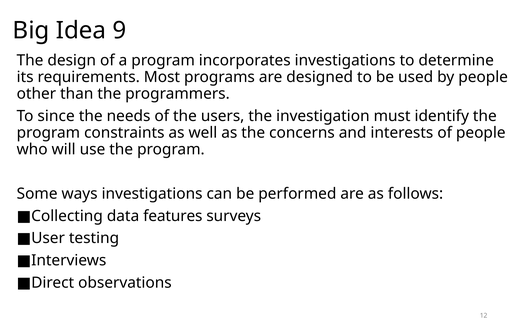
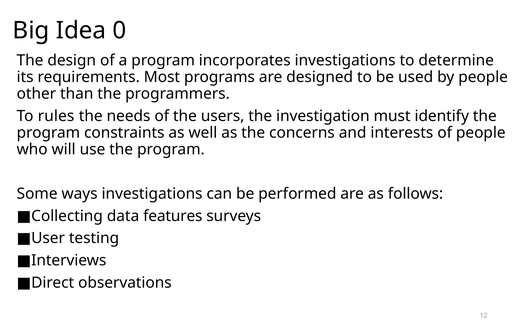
9: 9 -> 0 (119, 31)
since: since -> rules (56, 116)
